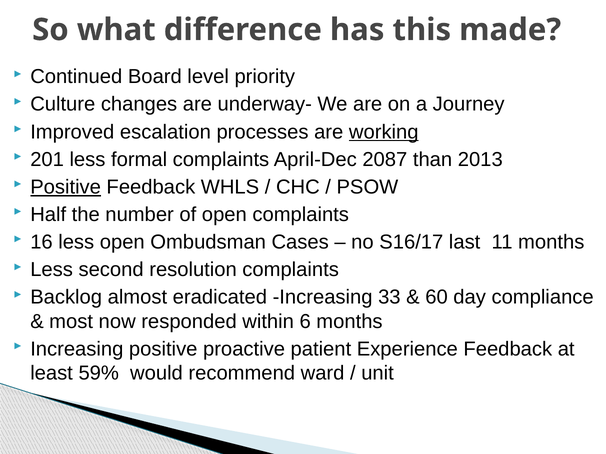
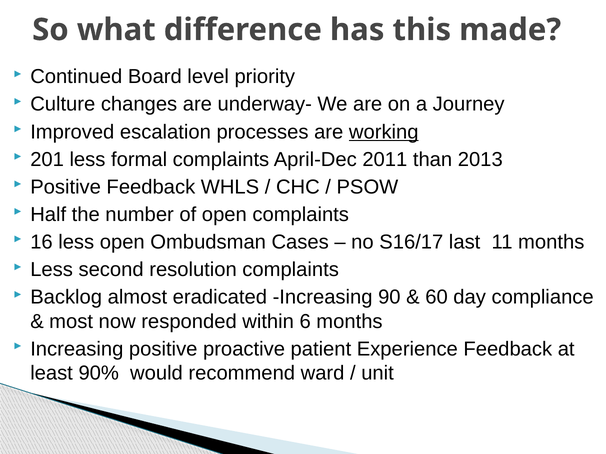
2087: 2087 -> 2011 (385, 160)
Positive underline: present -> none (66, 187)
33: 33 -> 90 (389, 298)
59%: 59% -> 90% (99, 374)
